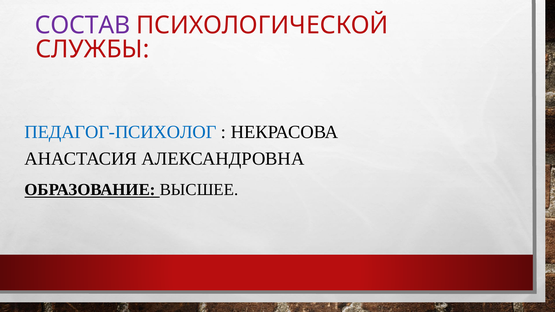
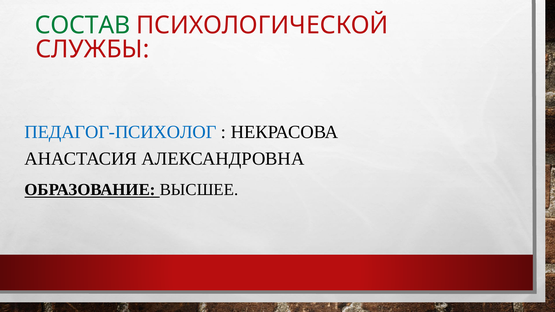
СОСТАВ colour: purple -> green (83, 25)
